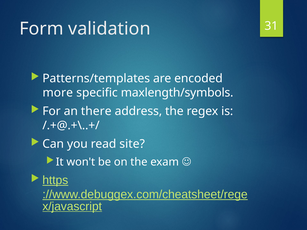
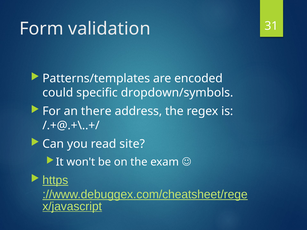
more: more -> could (58, 93)
maxlength/symbols: maxlength/symbols -> dropdown/symbols (177, 93)
